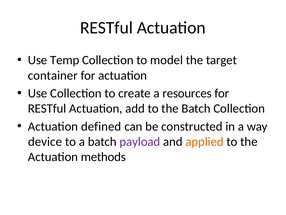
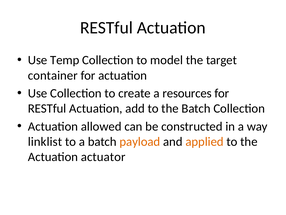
defined: defined -> allowed (101, 126)
device: device -> linklist (45, 141)
payload colour: purple -> orange (140, 141)
methods: methods -> actuator (103, 157)
